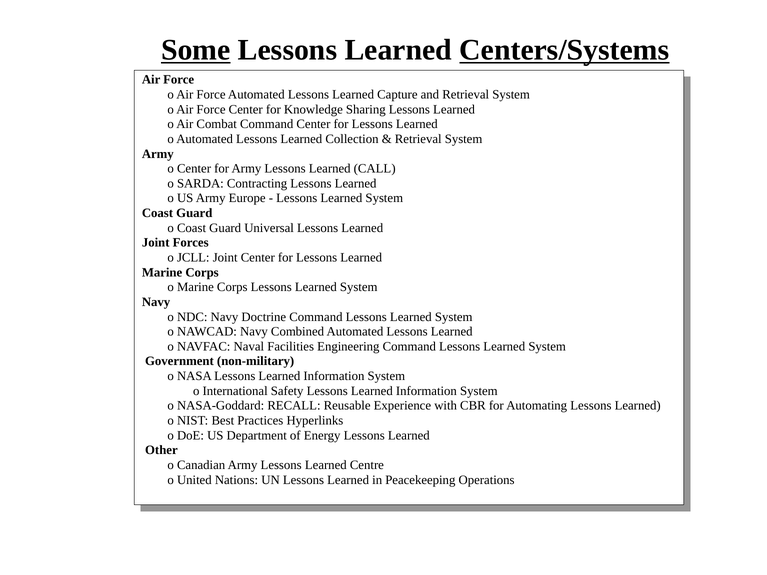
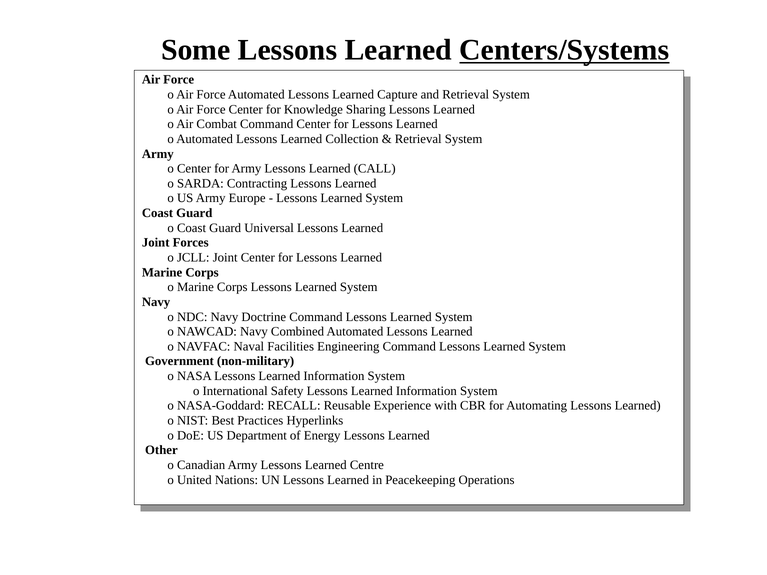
Some underline: present -> none (196, 50)
